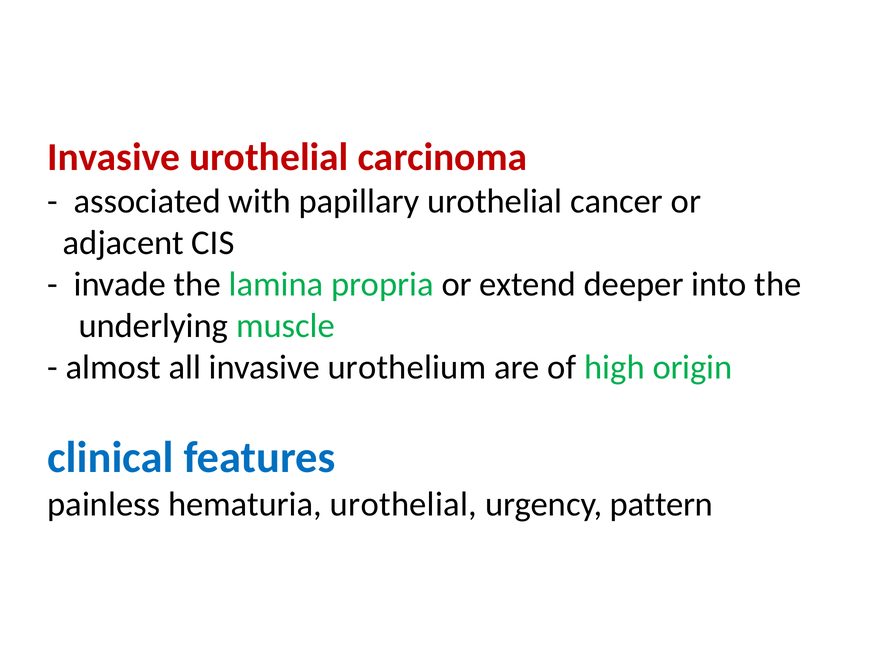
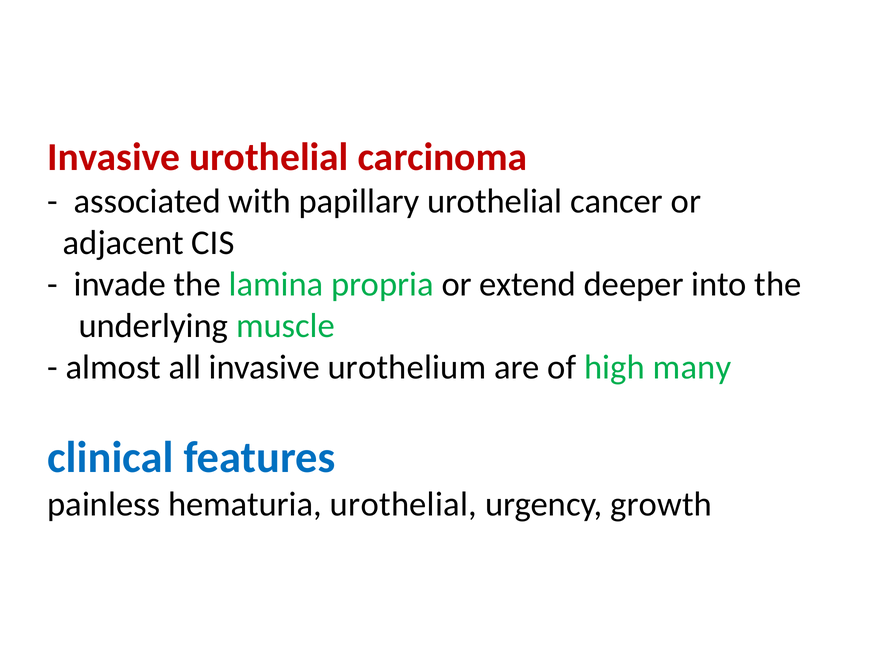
origin: origin -> many (692, 367)
pattern: pattern -> growth (661, 504)
